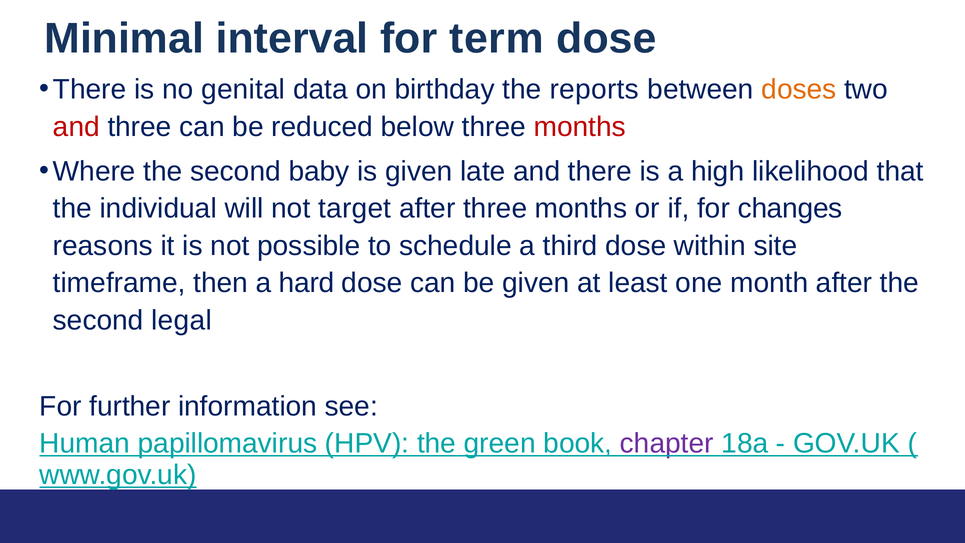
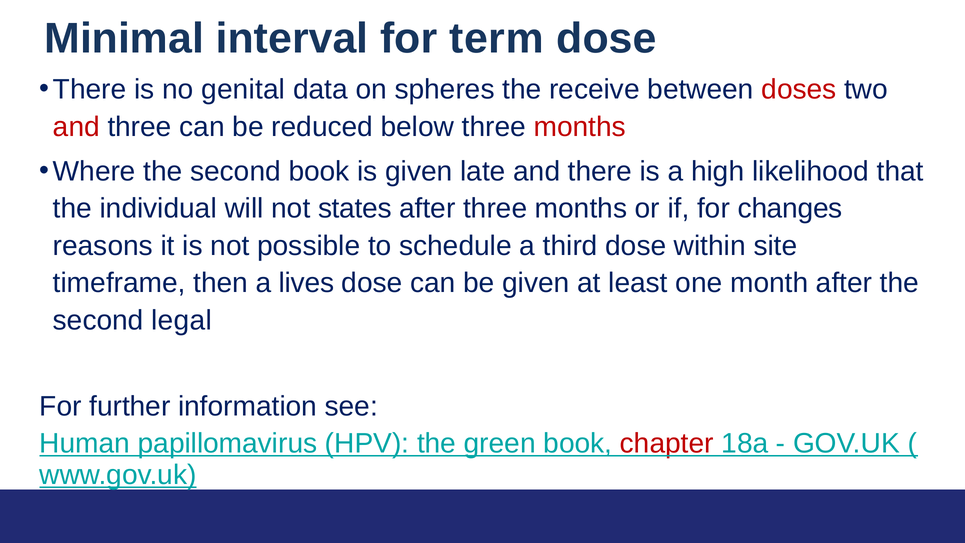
birthday: birthday -> spheres (445, 90)
reports: reports -> receive (594, 90)
doses colour: orange -> red (799, 90)
second baby: baby -> book (319, 171)
target: target -> states (355, 209)
hard: hard -> lives (307, 283)
chapter colour: purple -> red (667, 443)
